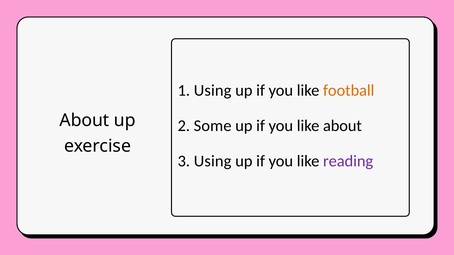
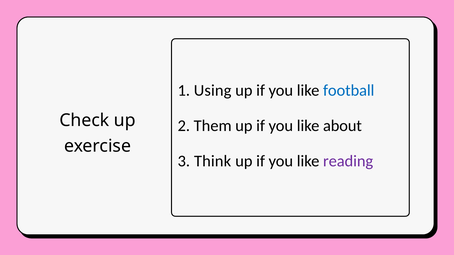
football colour: orange -> blue (349, 90)
About: About -> Check (84, 121)
Some: Some -> Them (213, 126)
3 Using: Using -> Think (213, 161)
